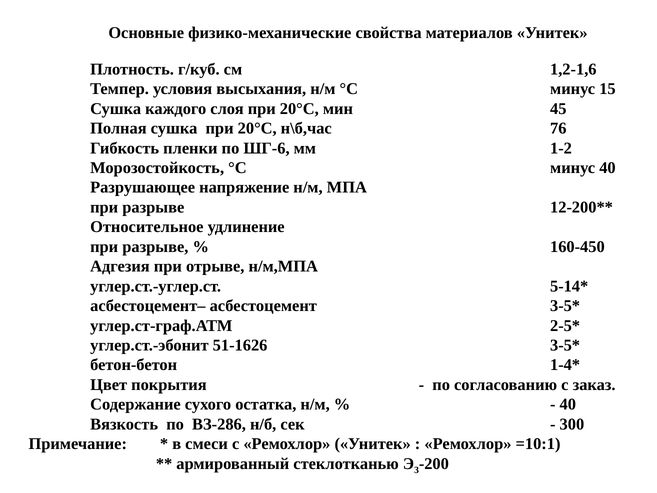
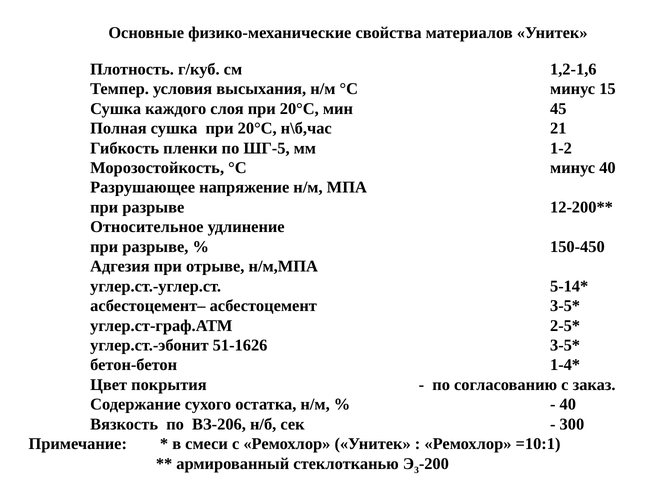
76: 76 -> 21 (558, 128)
ШГ-6: ШГ-6 -> ШГ-5 (267, 148)
160-450: 160-450 -> 150-450 (577, 247)
ВЗ-286: ВЗ-286 -> ВЗ-206 (219, 424)
